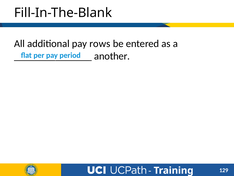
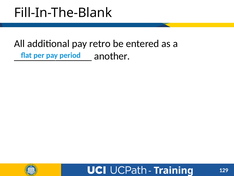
rows: rows -> retro (100, 43)
